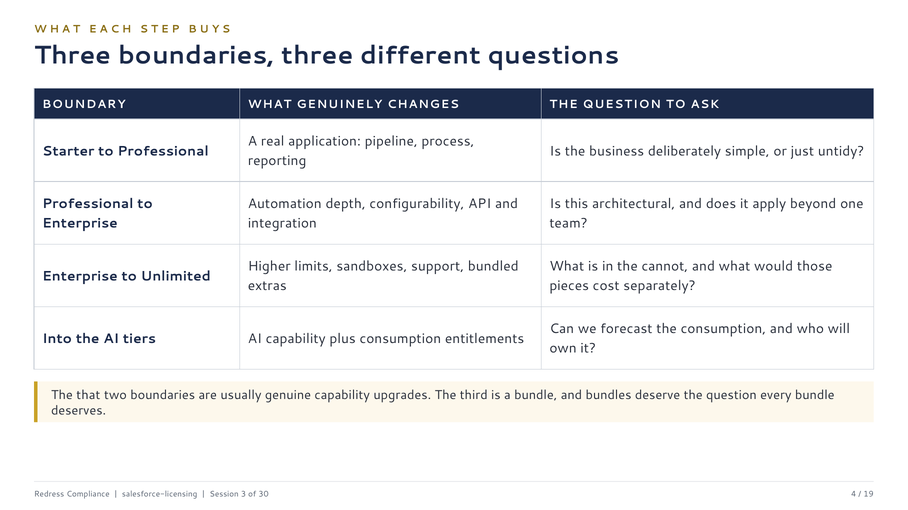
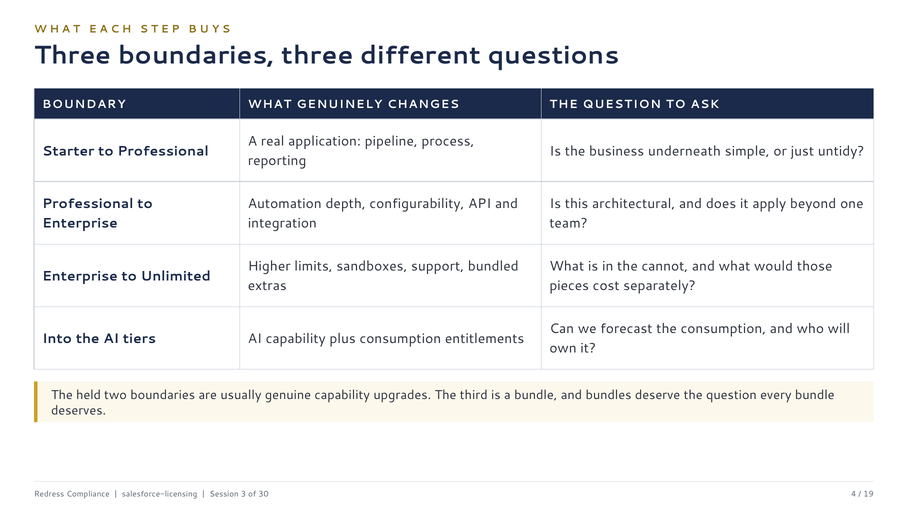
deliberately: deliberately -> underneath (684, 151)
that: that -> held (89, 396)
